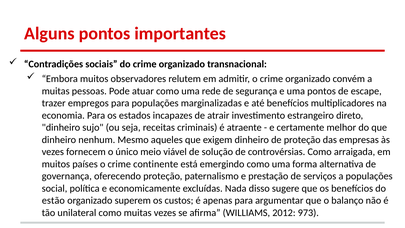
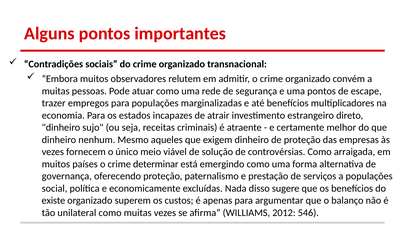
continente: continente -> determinar (156, 164)
estão: estão -> existe (53, 200)
973: 973 -> 546 (308, 212)
